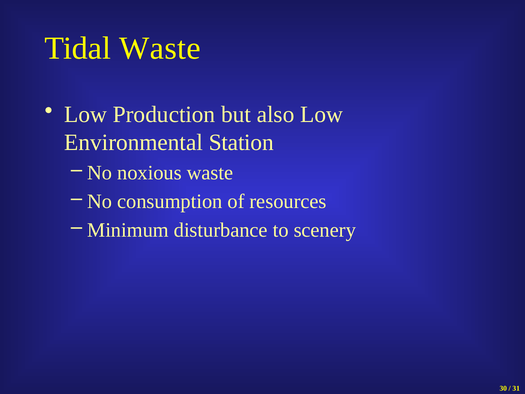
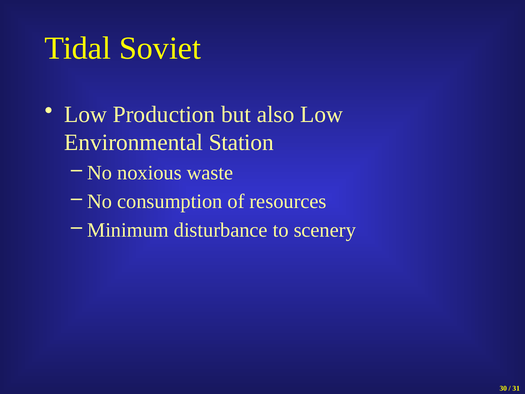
Tidal Waste: Waste -> Soviet (160, 48)
